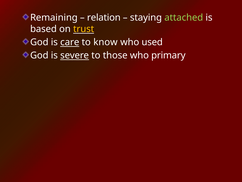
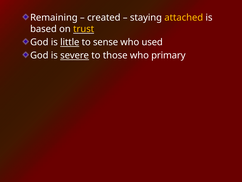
relation: relation -> created (104, 18)
attached colour: light green -> yellow (184, 18)
care: care -> little (70, 42)
know: know -> sense (106, 42)
